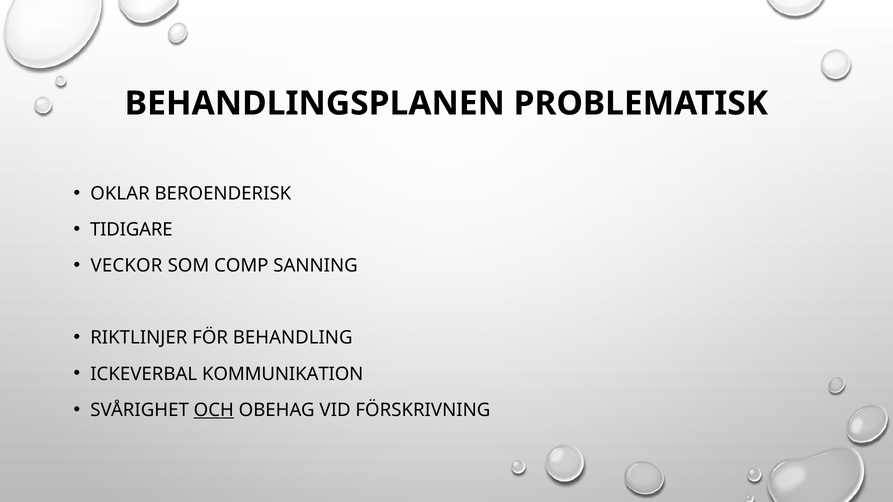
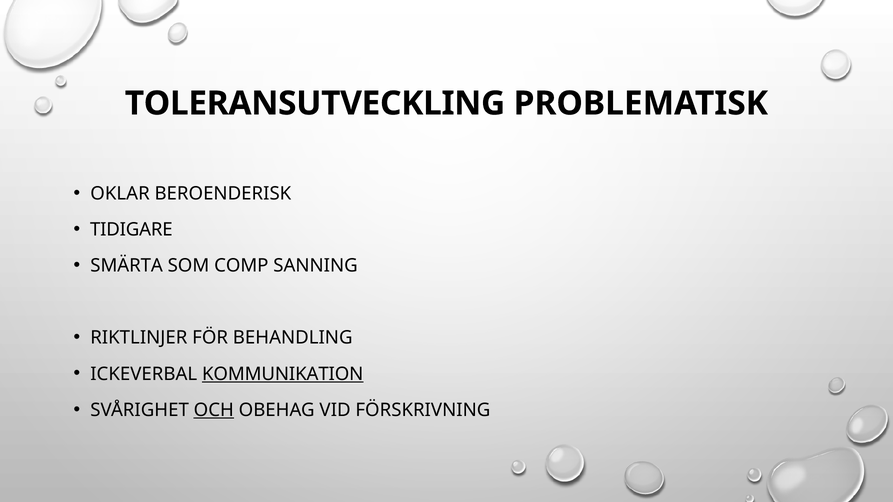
BEHANDLINGSPLANEN: BEHANDLINGSPLANEN -> TOLERANSUTVECKLING (315, 104)
VECKOR: VECKOR -> SMÄRTA (127, 266)
KOMMUNIKATION underline: none -> present (283, 374)
